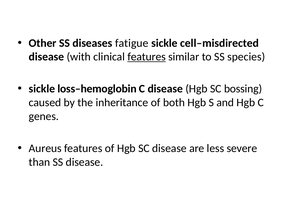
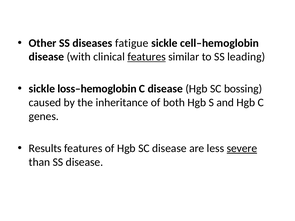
cell–misdirected: cell–misdirected -> cell–hemoglobin (220, 43)
species: species -> leading (246, 57)
Aureus: Aureus -> Results (45, 148)
severe underline: none -> present (242, 148)
